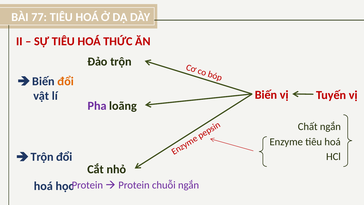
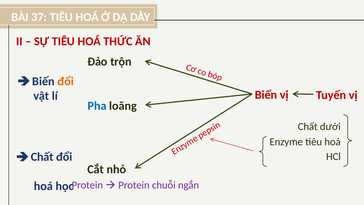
77: 77 -> 37 (39, 17)
Pha colour: purple -> blue (97, 106)
Chất ngắn: ngắn -> dưới (330, 126)
Trộn: Trộn -> Chất (42, 157)
